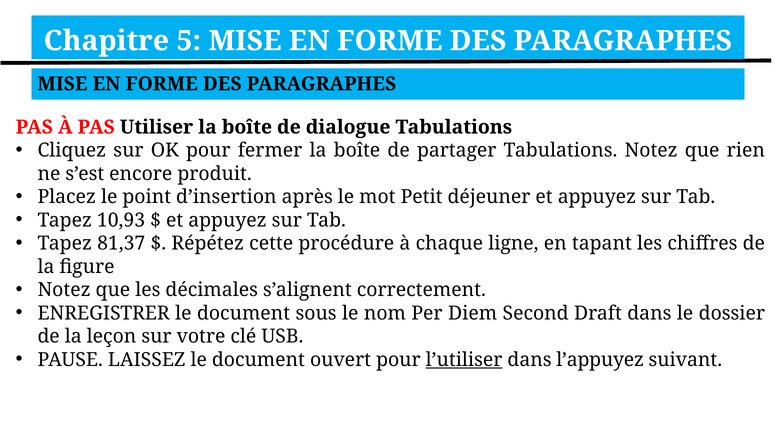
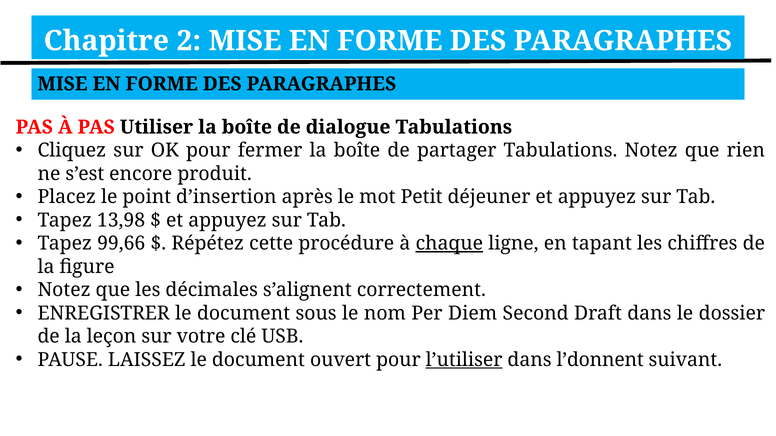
5: 5 -> 2 (189, 41)
10,93: 10,93 -> 13,98 (121, 220)
81,37: 81,37 -> 99,66 (121, 244)
chaque underline: none -> present (449, 244)
l’appuyez: l’appuyez -> l’donnent (600, 360)
